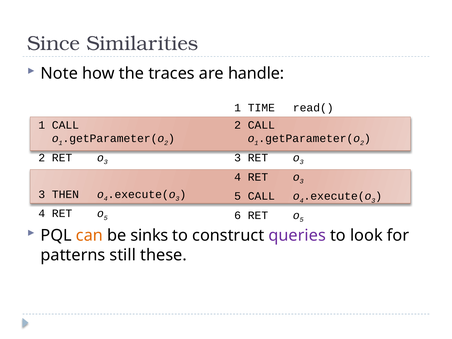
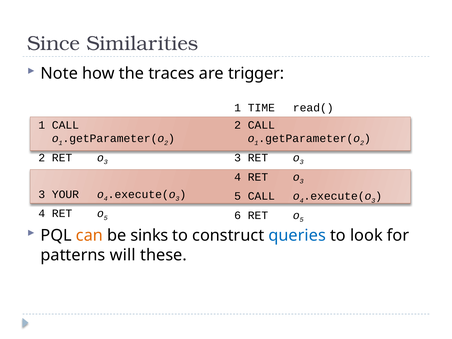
handle: handle -> trigger (256, 73)
THEN: THEN -> YOUR (65, 194)
queries colour: purple -> blue (297, 235)
still: still -> will (123, 255)
